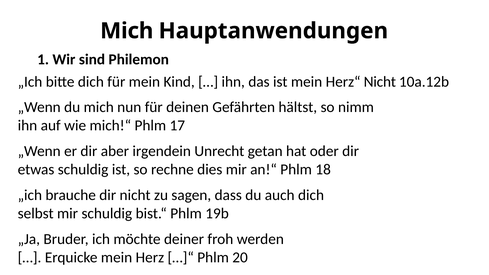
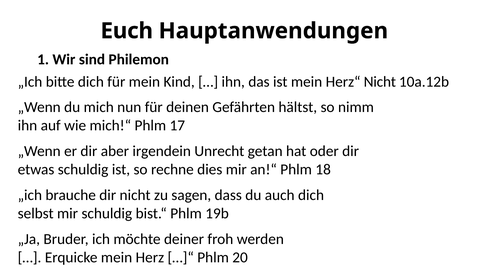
Mich: Mich -> Euch (127, 31)
